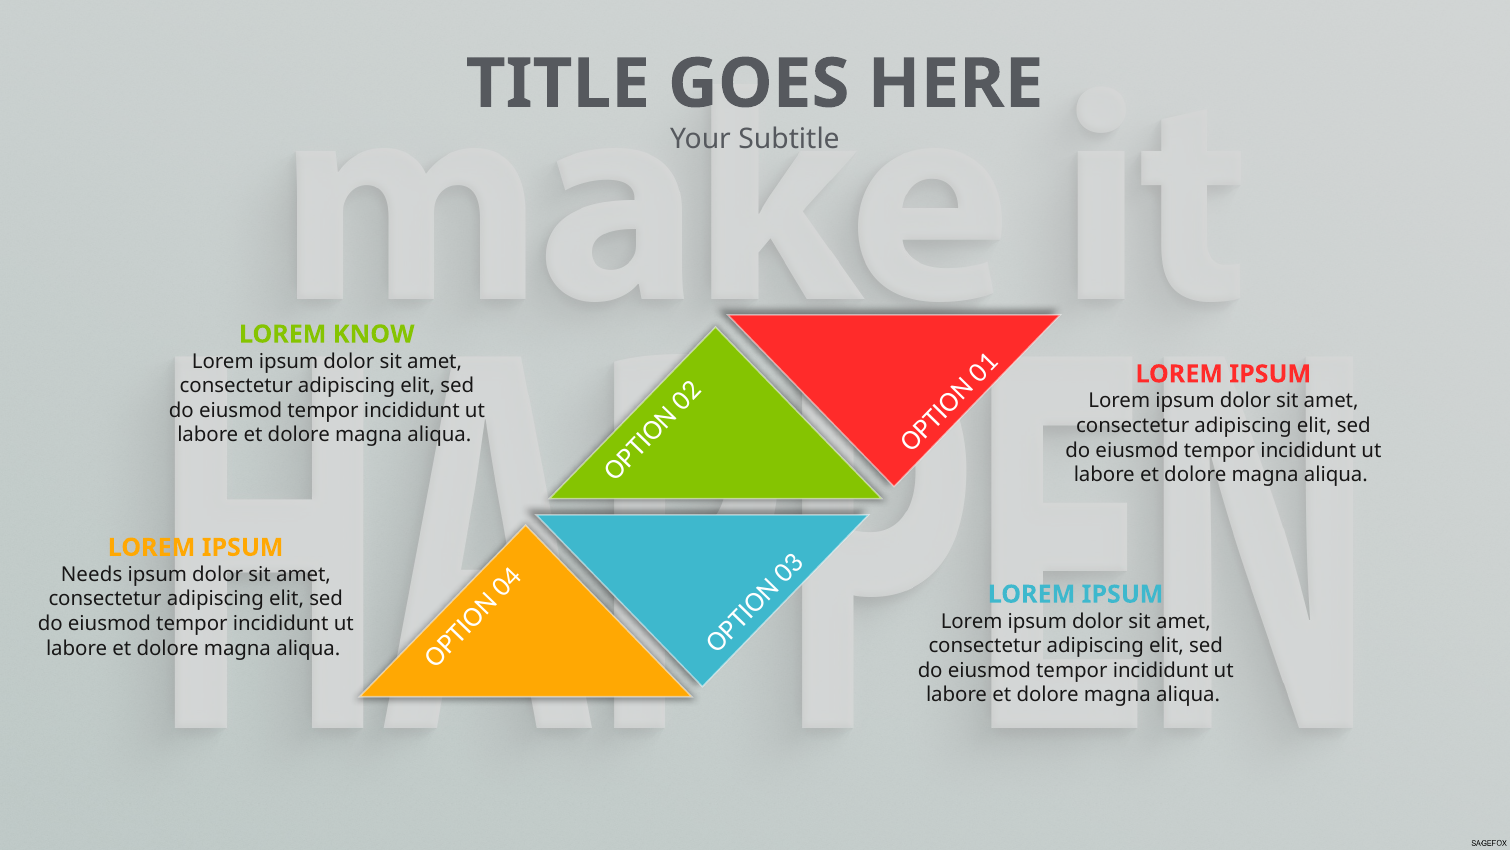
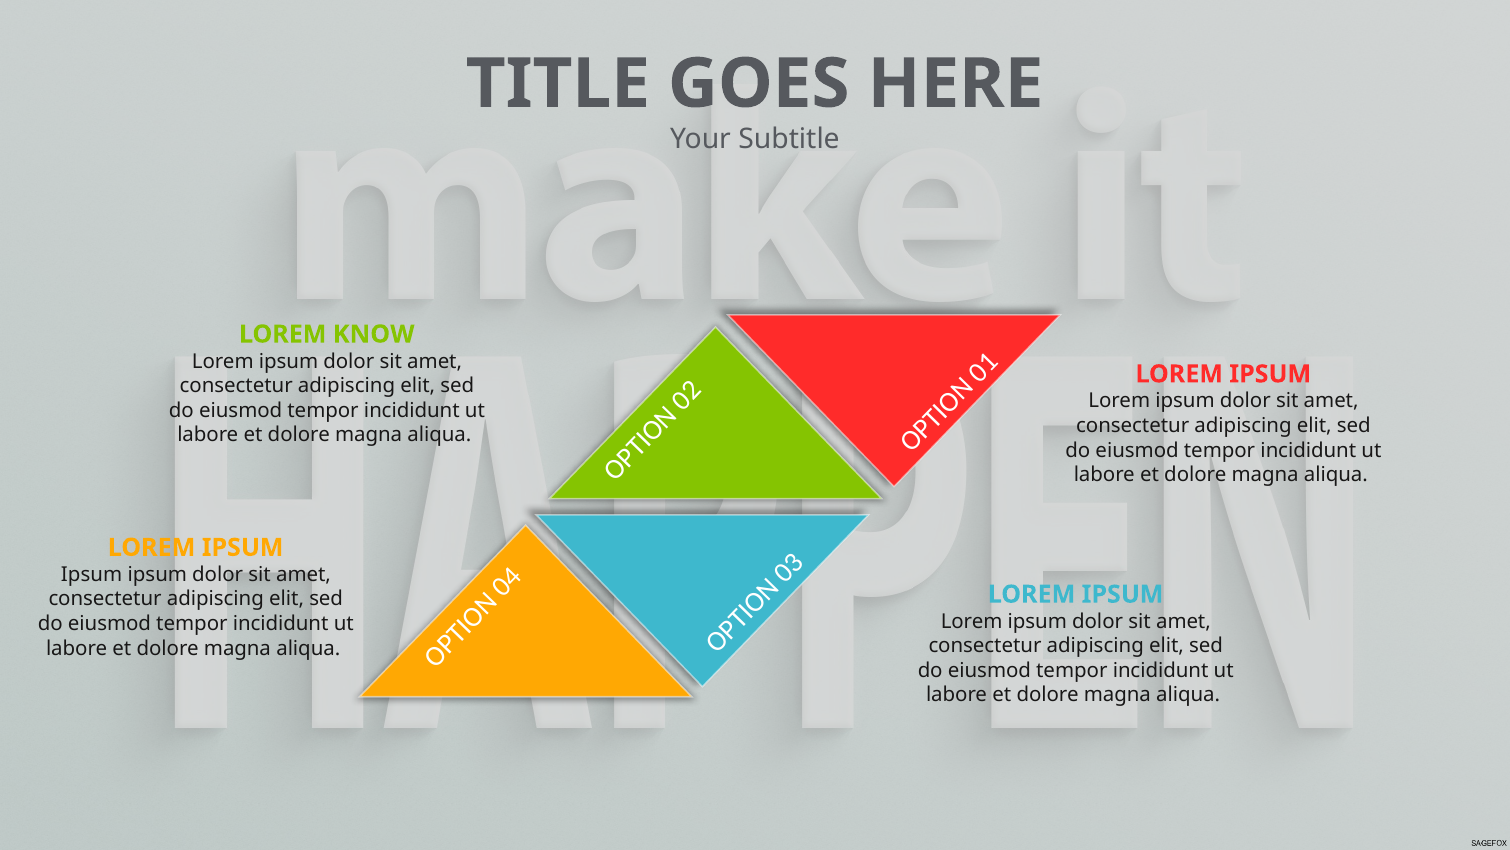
Needs: Needs -> Ipsum (92, 574)
